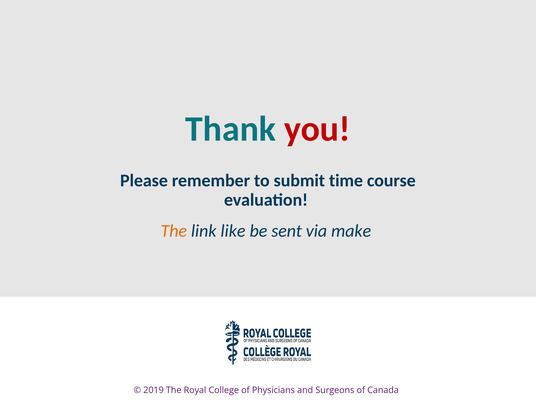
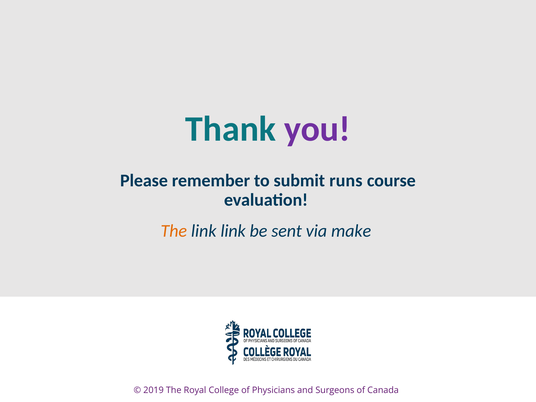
you colour: red -> purple (317, 129)
time: time -> runs (346, 180)
link like: like -> link (233, 231)
